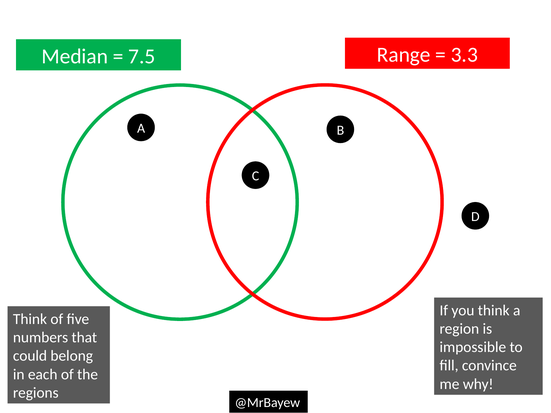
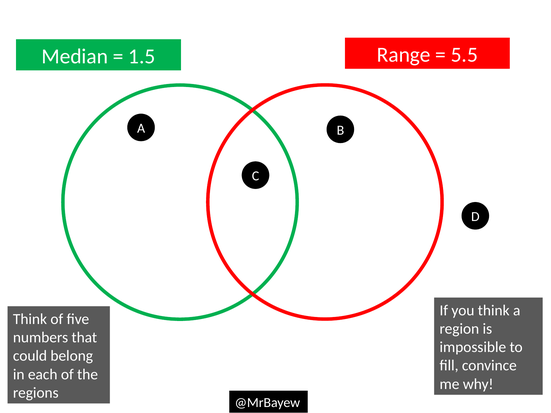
3.3: 3.3 -> 5.5 (464, 55)
7.5: 7.5 -> 1.5 (142, 56)
